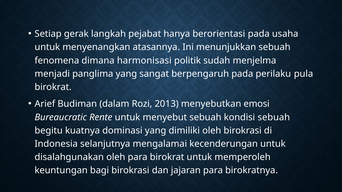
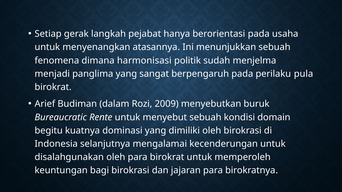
2013: 2013 -> 2009 (167, 104)
emosi: emosi -> buruk (257, 104)
kondisi sebuah: sebuah -> domain (274, 117)
